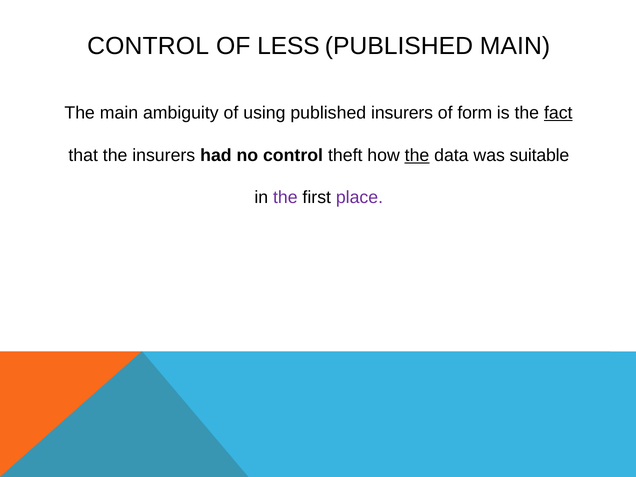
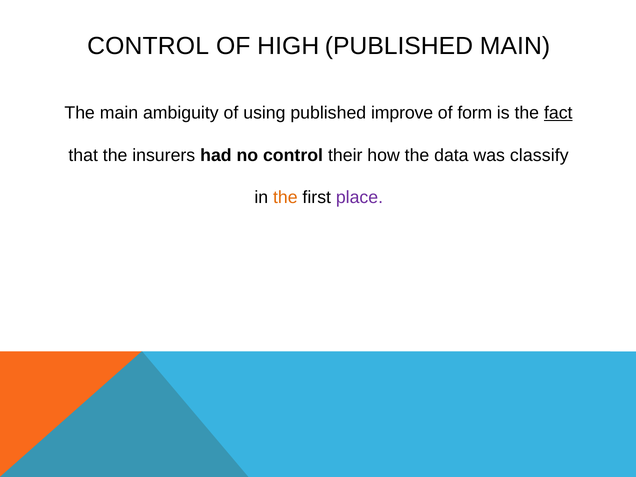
LESS: LESS -> HIGH (288, 46)
published insurers: insurers -> improve (402, 113)
theft: theft -> their (345, 155)
the underline: present -> none (417, 155)
suitable: suitable -> classify (539, 155)
the colour: purple -> orange (285, 198)
